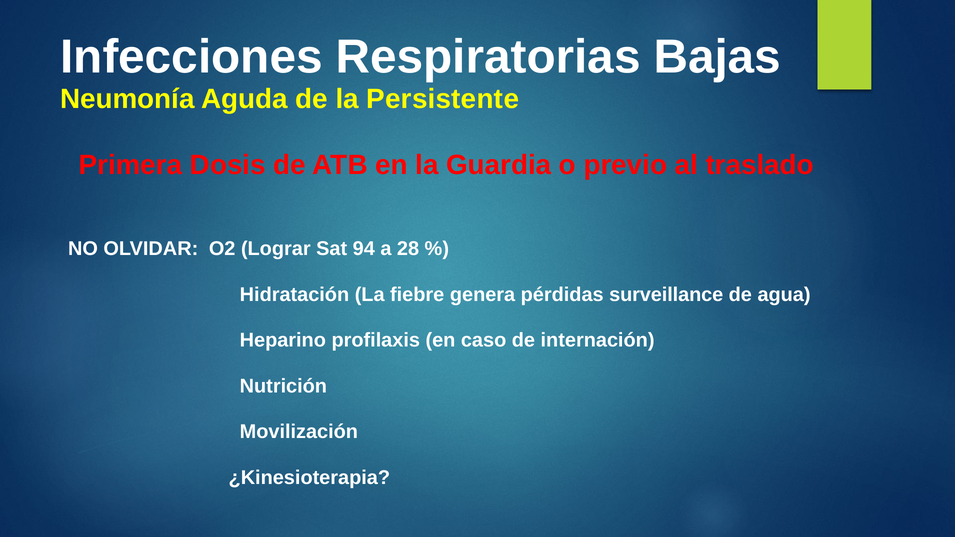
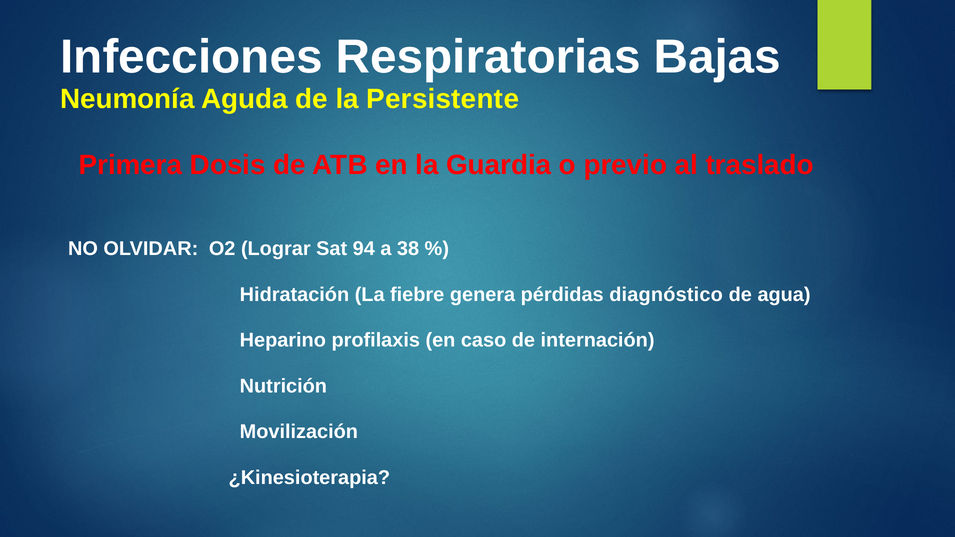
28: 28 -> 38 (408, 249)
surveillance: surveillance -> diagnóstico (666, 295)
